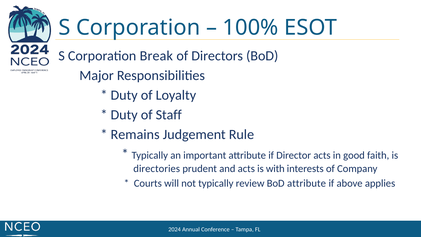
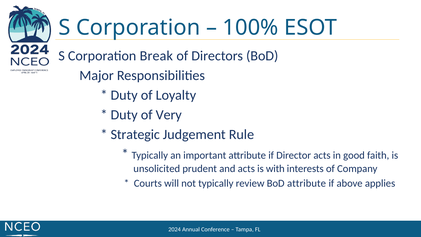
Staff: Staff -> Very (169, 115)
Remains: Remains -> Strategic (135, 134)
directories: directories -> unsolicited (157, 168)
